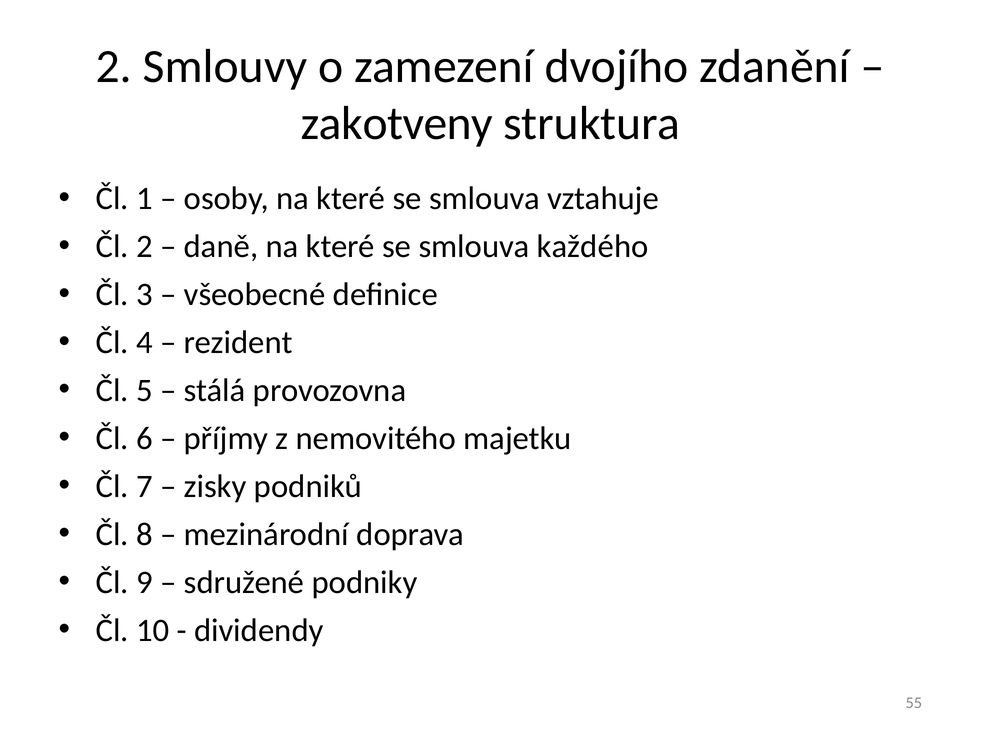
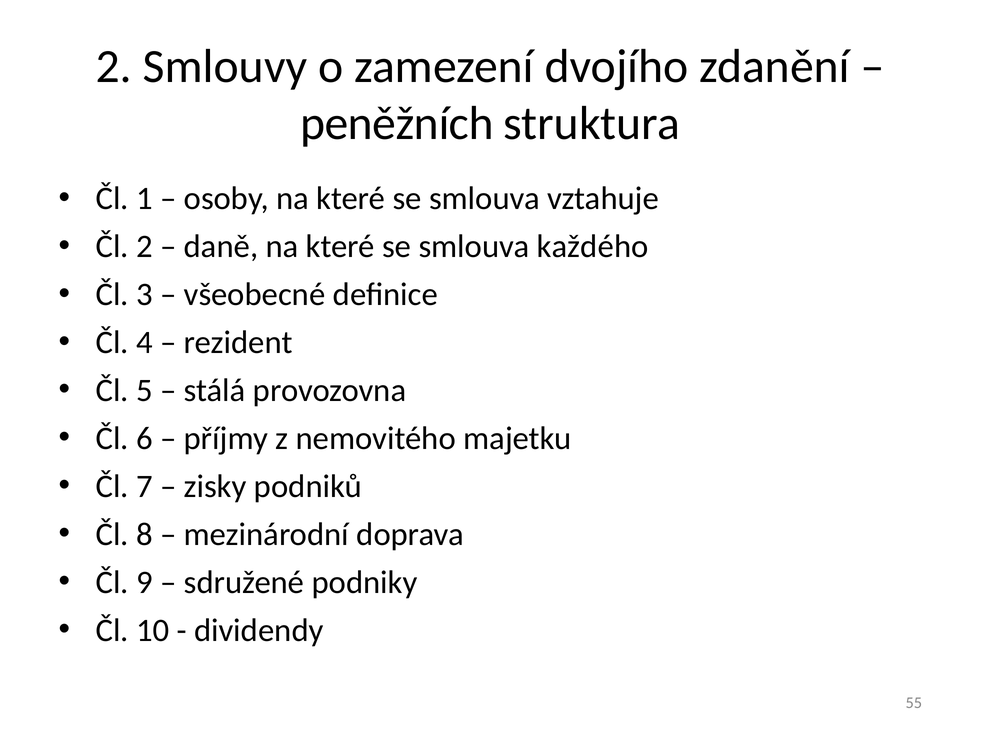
zakotveny: zakotveny -> peněžních (397, 124)
